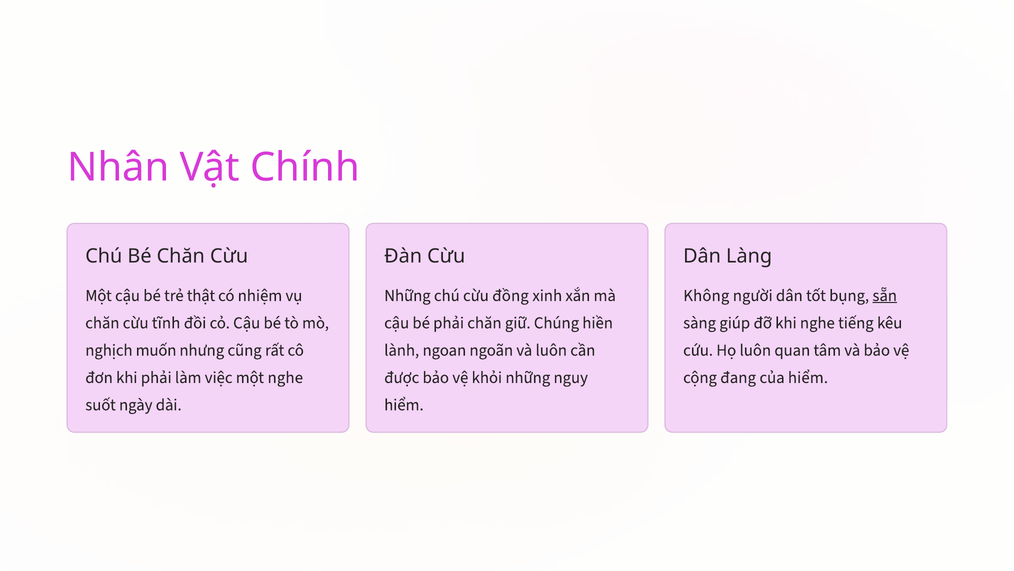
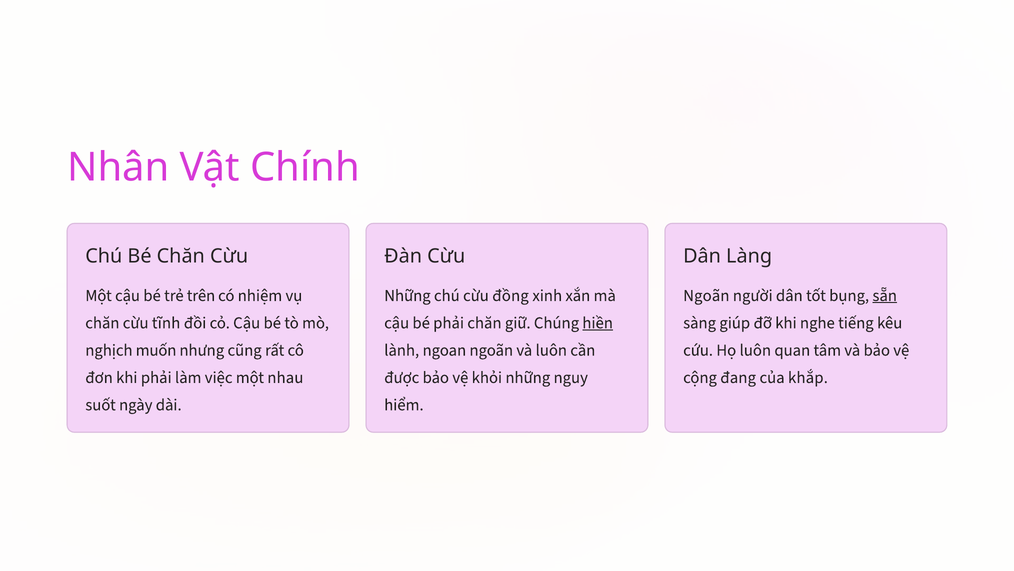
thật: thật -> trên (201, 295)
Không: Không -> Ngoãn (706, 295)
hiền underline: none -> present (598, 322)
một nghe: nghe -> nhau (285, 377)
của hiểm: hiểm -> khắp (808, 377)
